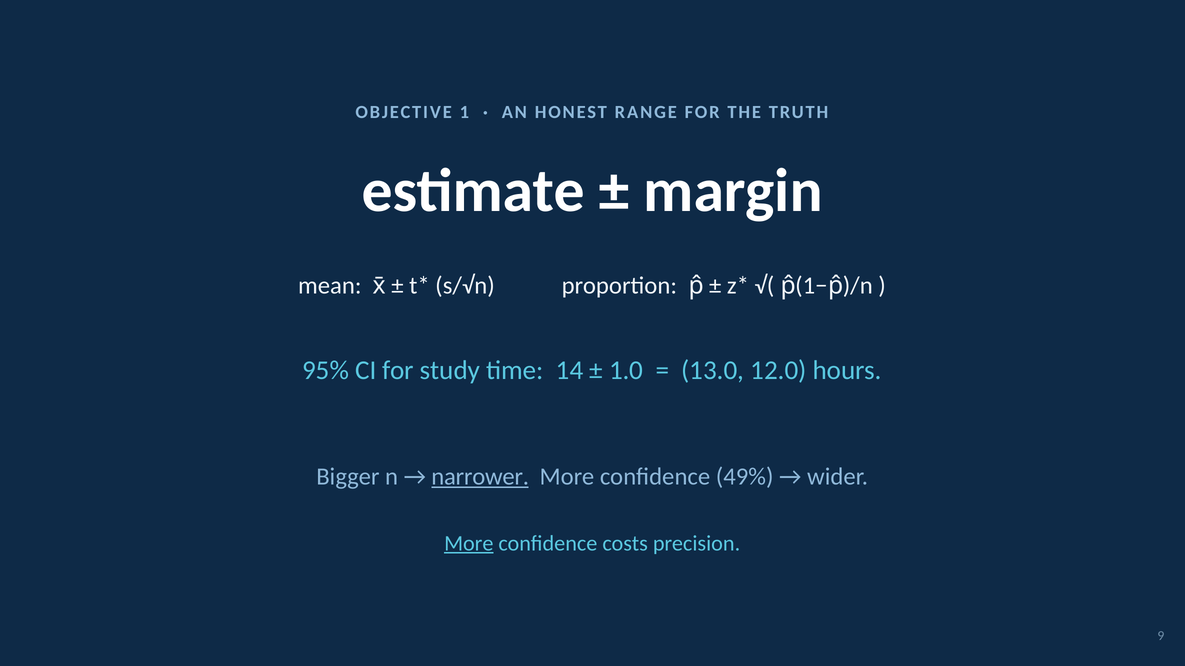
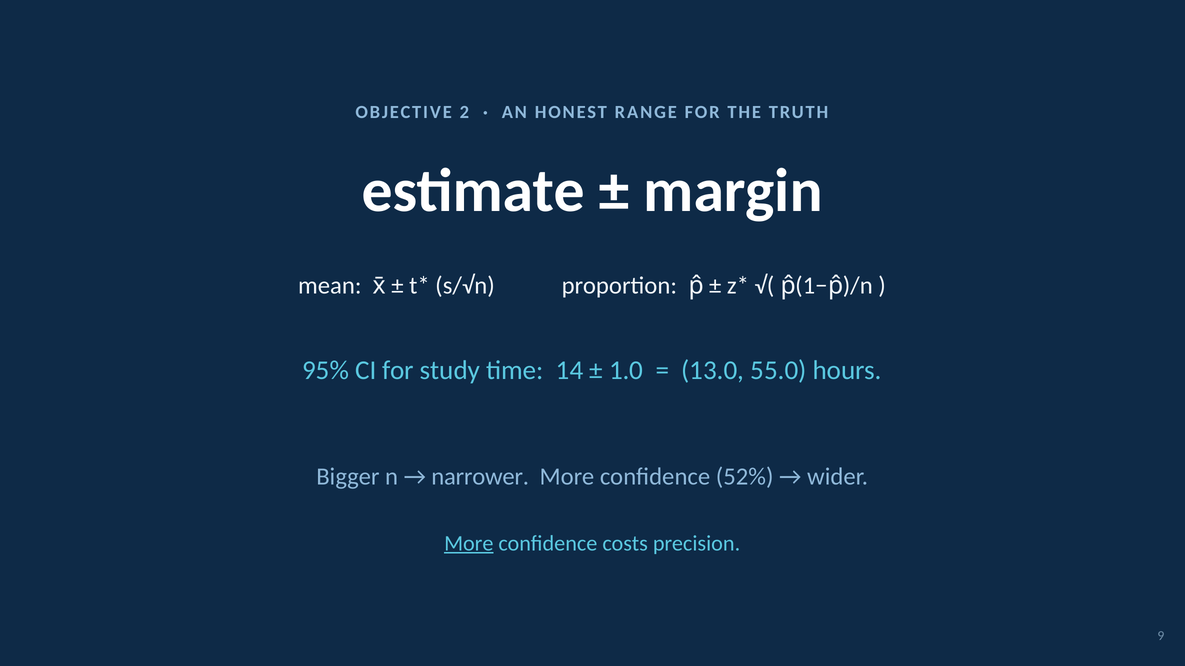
1: 1 -> 2 (464, 112)
12.0: 12.0 -> 55.0 (778, 371)
narrower underline: present -> none (480, 477)
49%: 49% -> 52% (745, 477)
